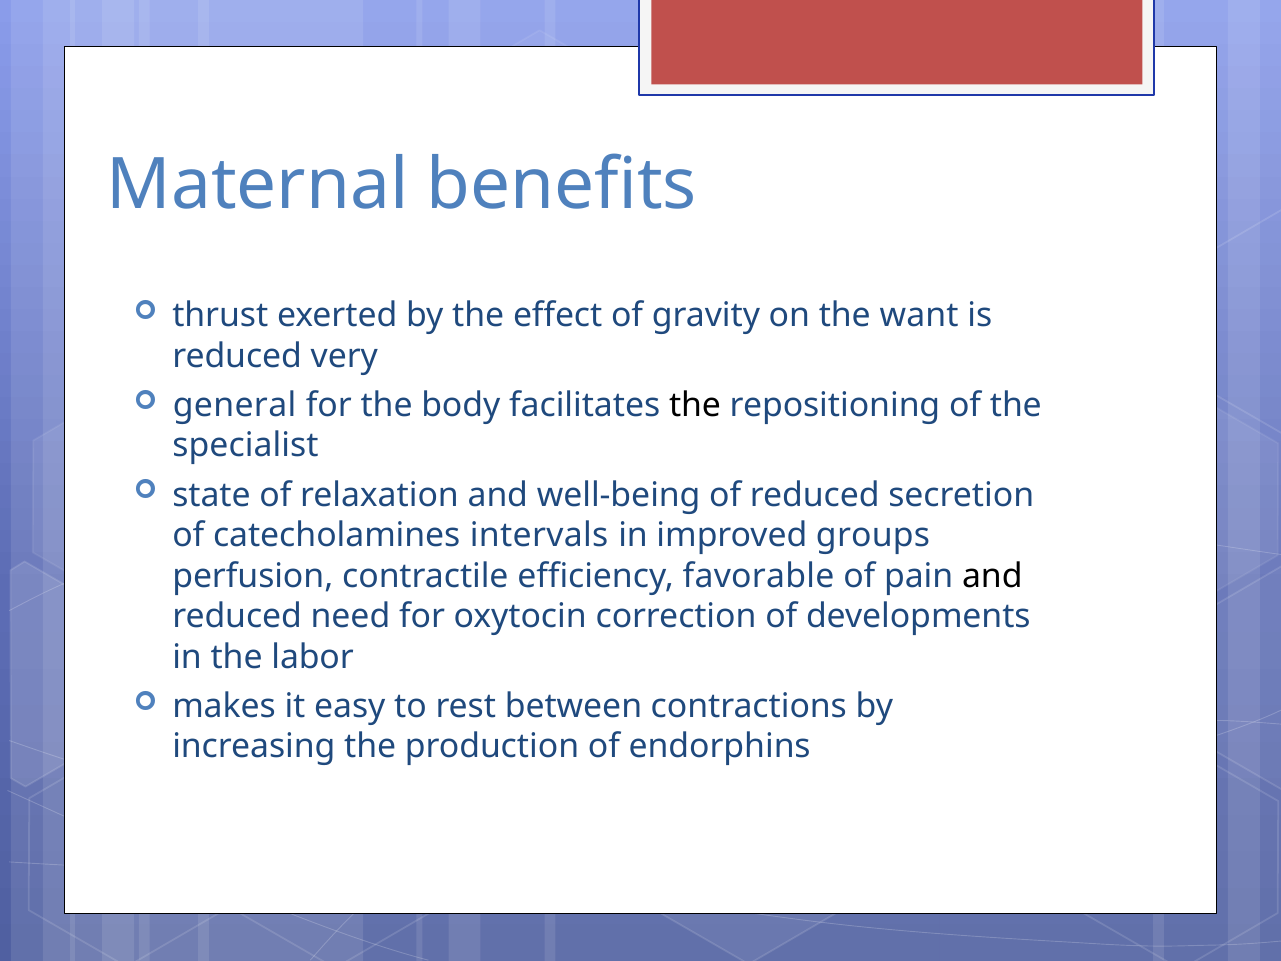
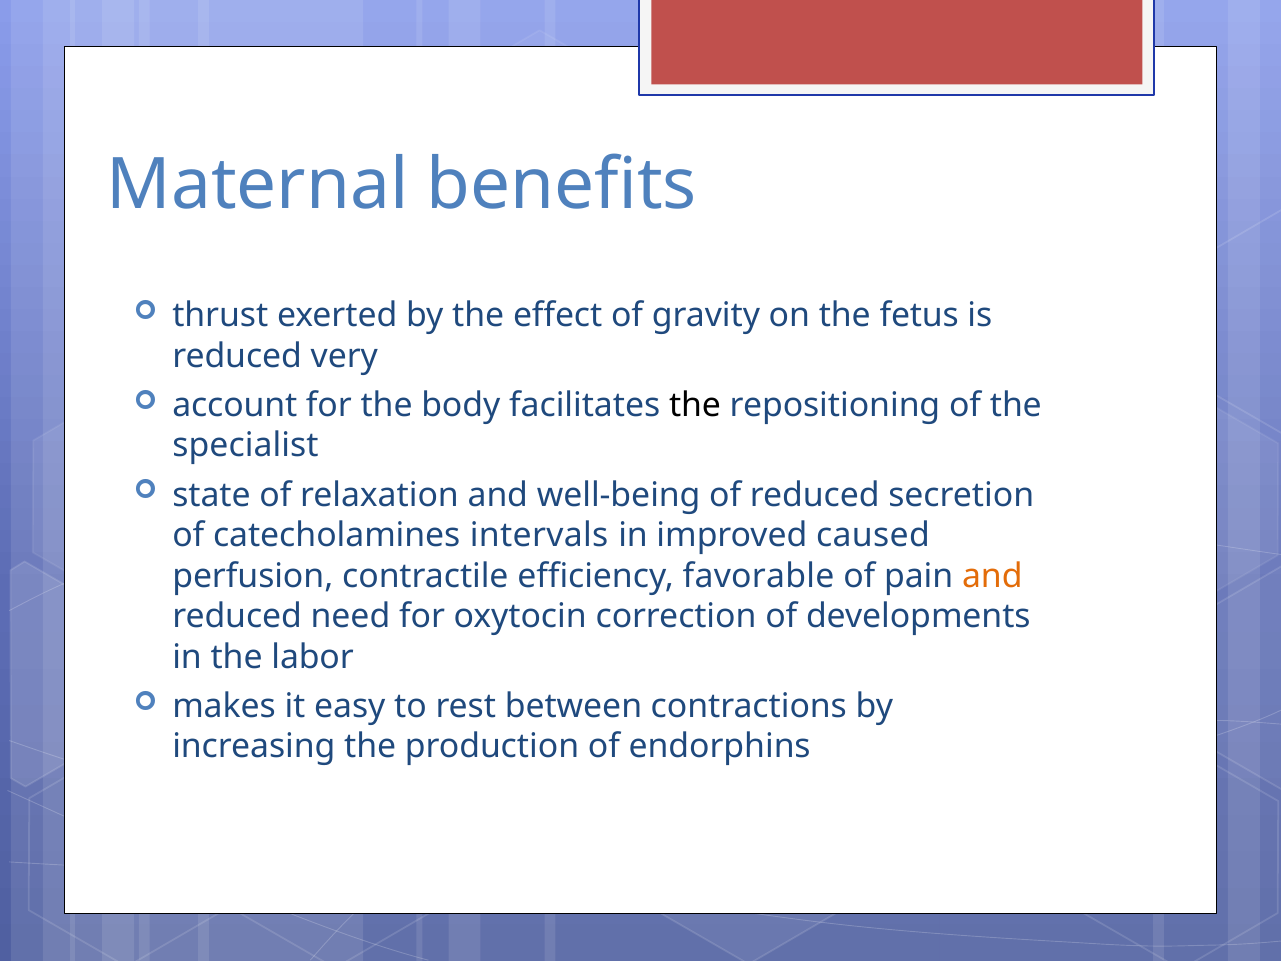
want: want -> fetus (919, 316)
general: general -> account (235, 405)
groups: groups -> caused (873, 535)
and colour: black -> orange (992, 576)
